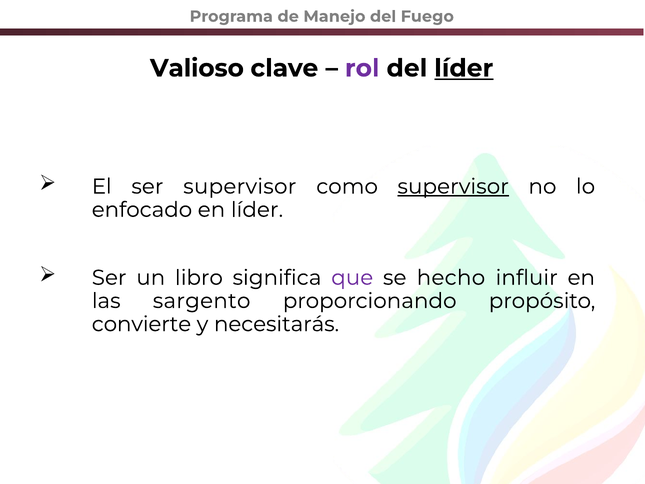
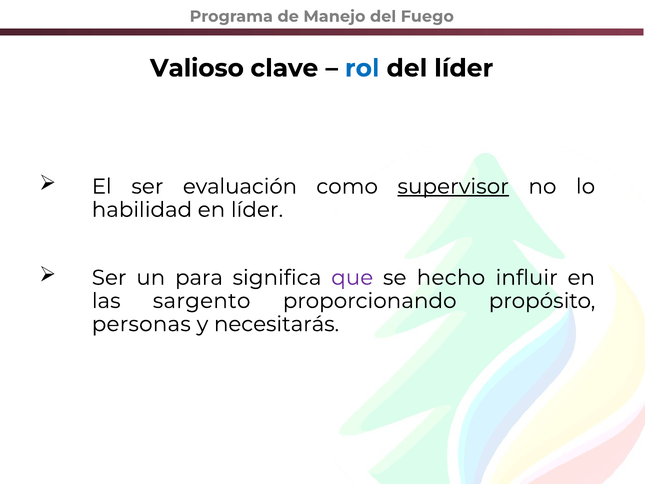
rol colour: purple -> blue (362, 68)
líder underline: present -> none (464, 68)
ser supervisor: supervisor -> evaluación (240, 186)
enfocado: enfocado -> habilidad (142, 210)
libro: libro -> para (199, 278)
convierte: convierte -> personas (141, 324)
